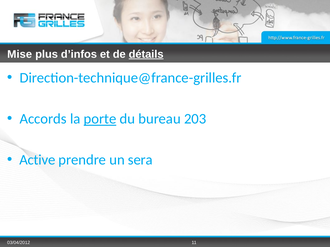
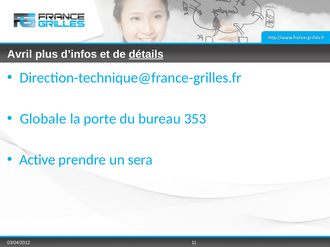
Mise: Mise -> Avril (20, 54)
Accords: Accords -> Globale (43, 119)
porte underline: present -> none (100, 119)
203: 203 -> 353 (195, 119)
